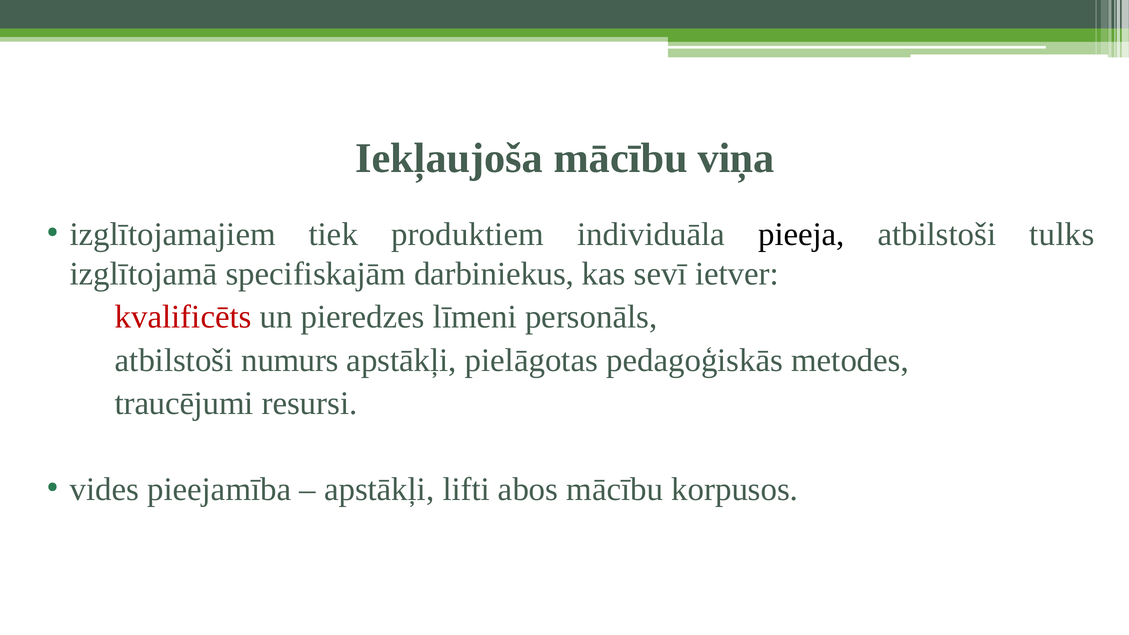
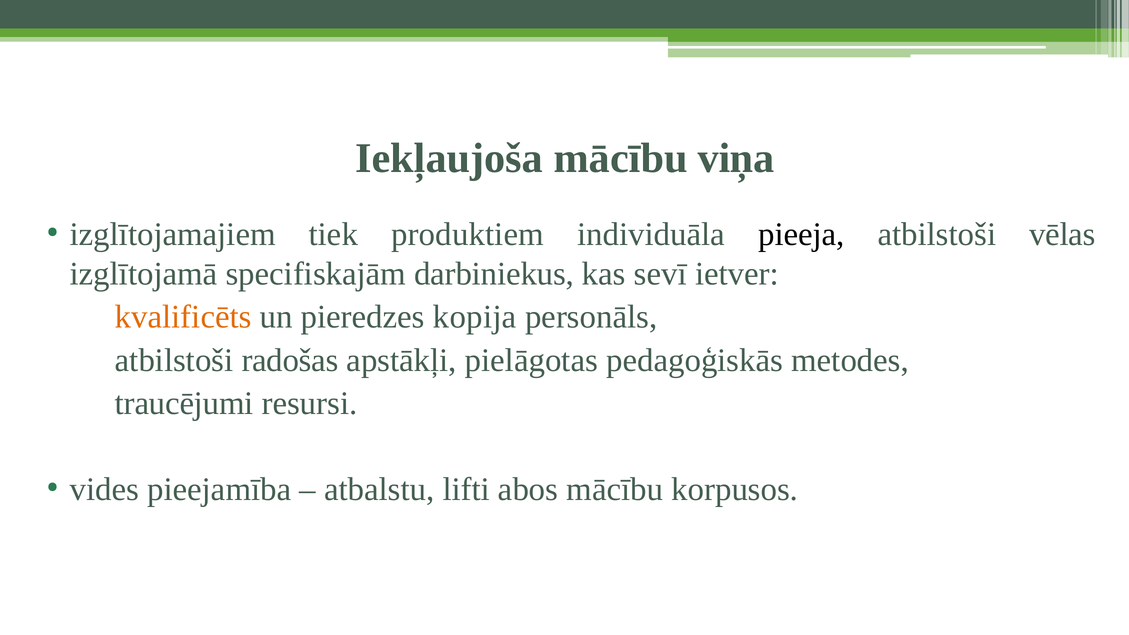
tulks: tulks -> vēlas (1062, 235)
kvalificēts colour: red -> orange (183, 317)
līmeni: līmeni -> kopija (475, 317)
numurs: numurs -> radošas (290, 360)
apstākļi: apstākļi -> atbalstu (379, 489)
